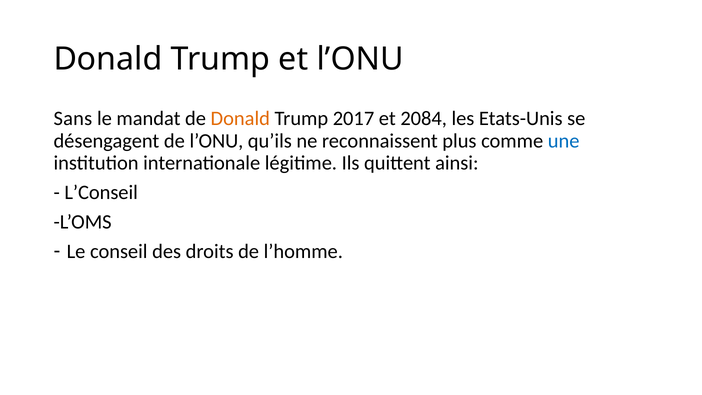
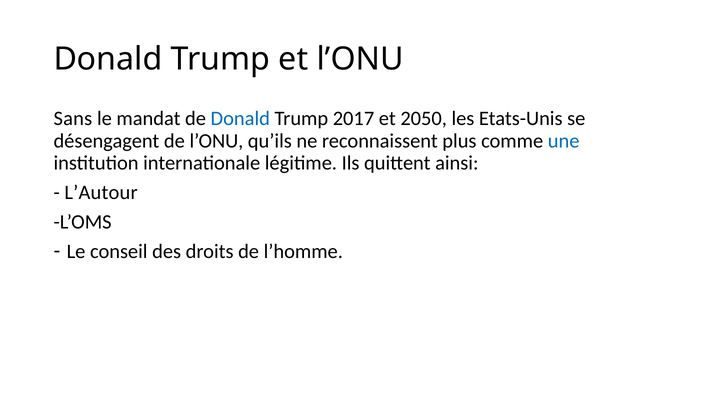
Donald colour: orange -> blue (240, 119)
2084: 2084 -> 2050 (424, 119)
L’Conseil: L’Conseil -> L’Autour (101, 192)
